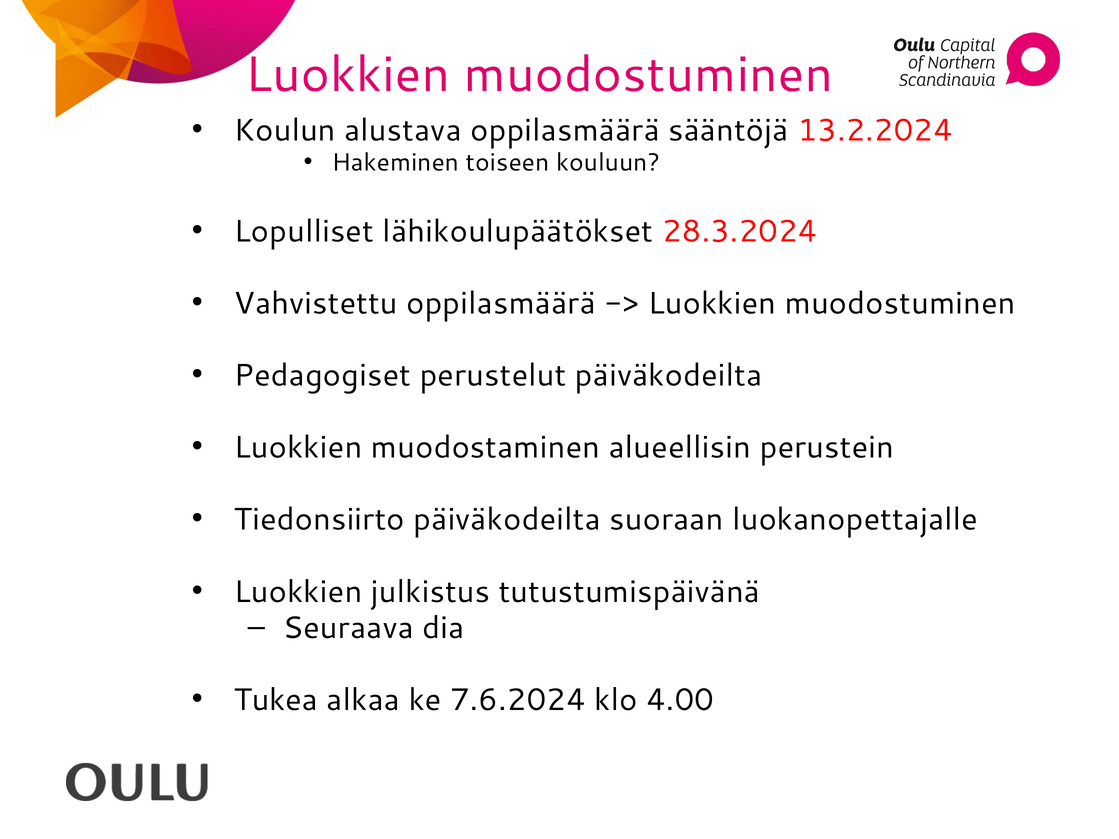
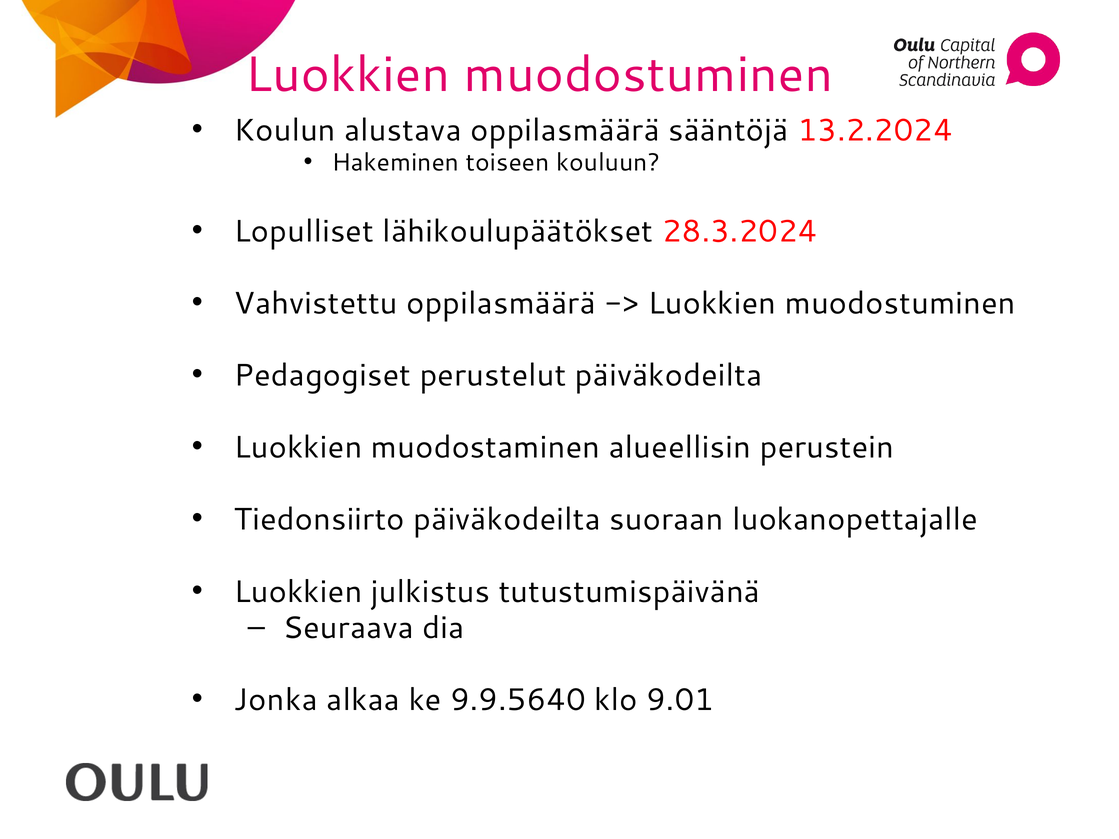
Tukea: Tukea -> Jonka (276, 700)
7.6.2024: 7.6.2024 -> 9.9.5640 (518, 700)
4.00: 4.00 -> 9.01 (680, 700)
